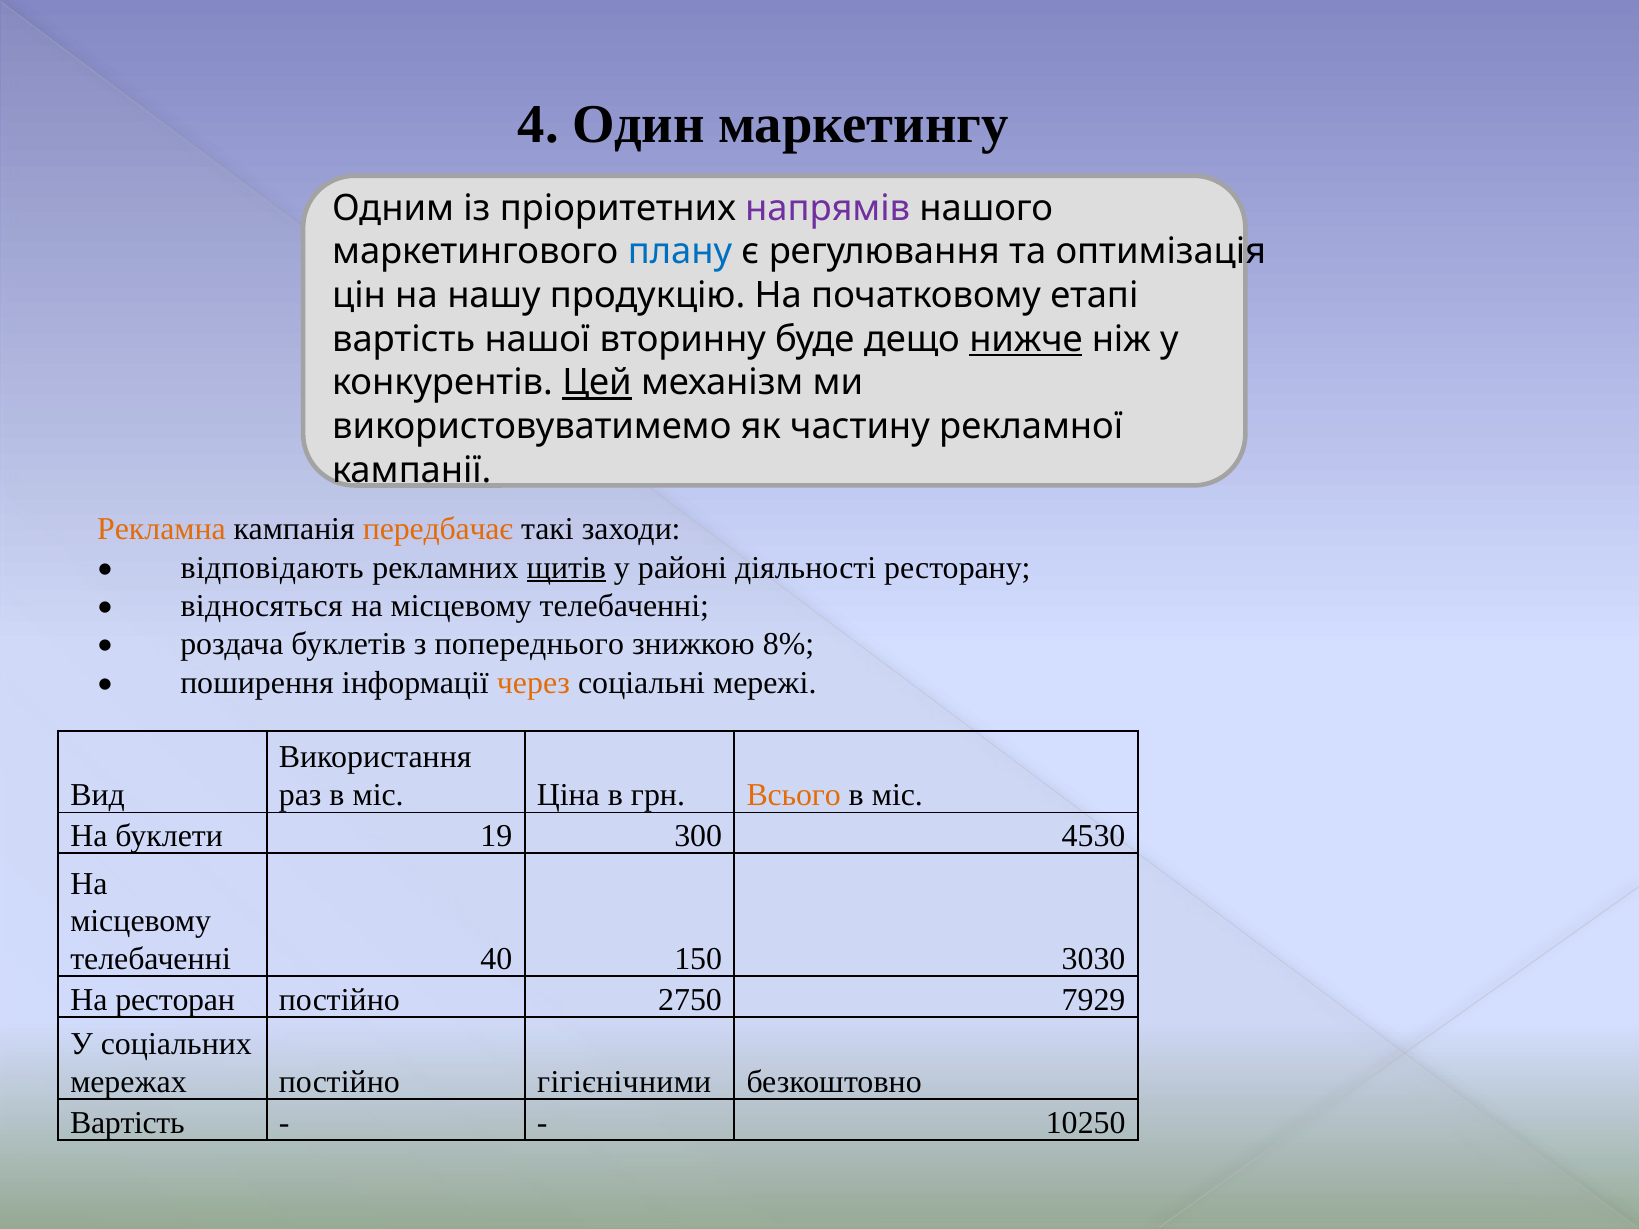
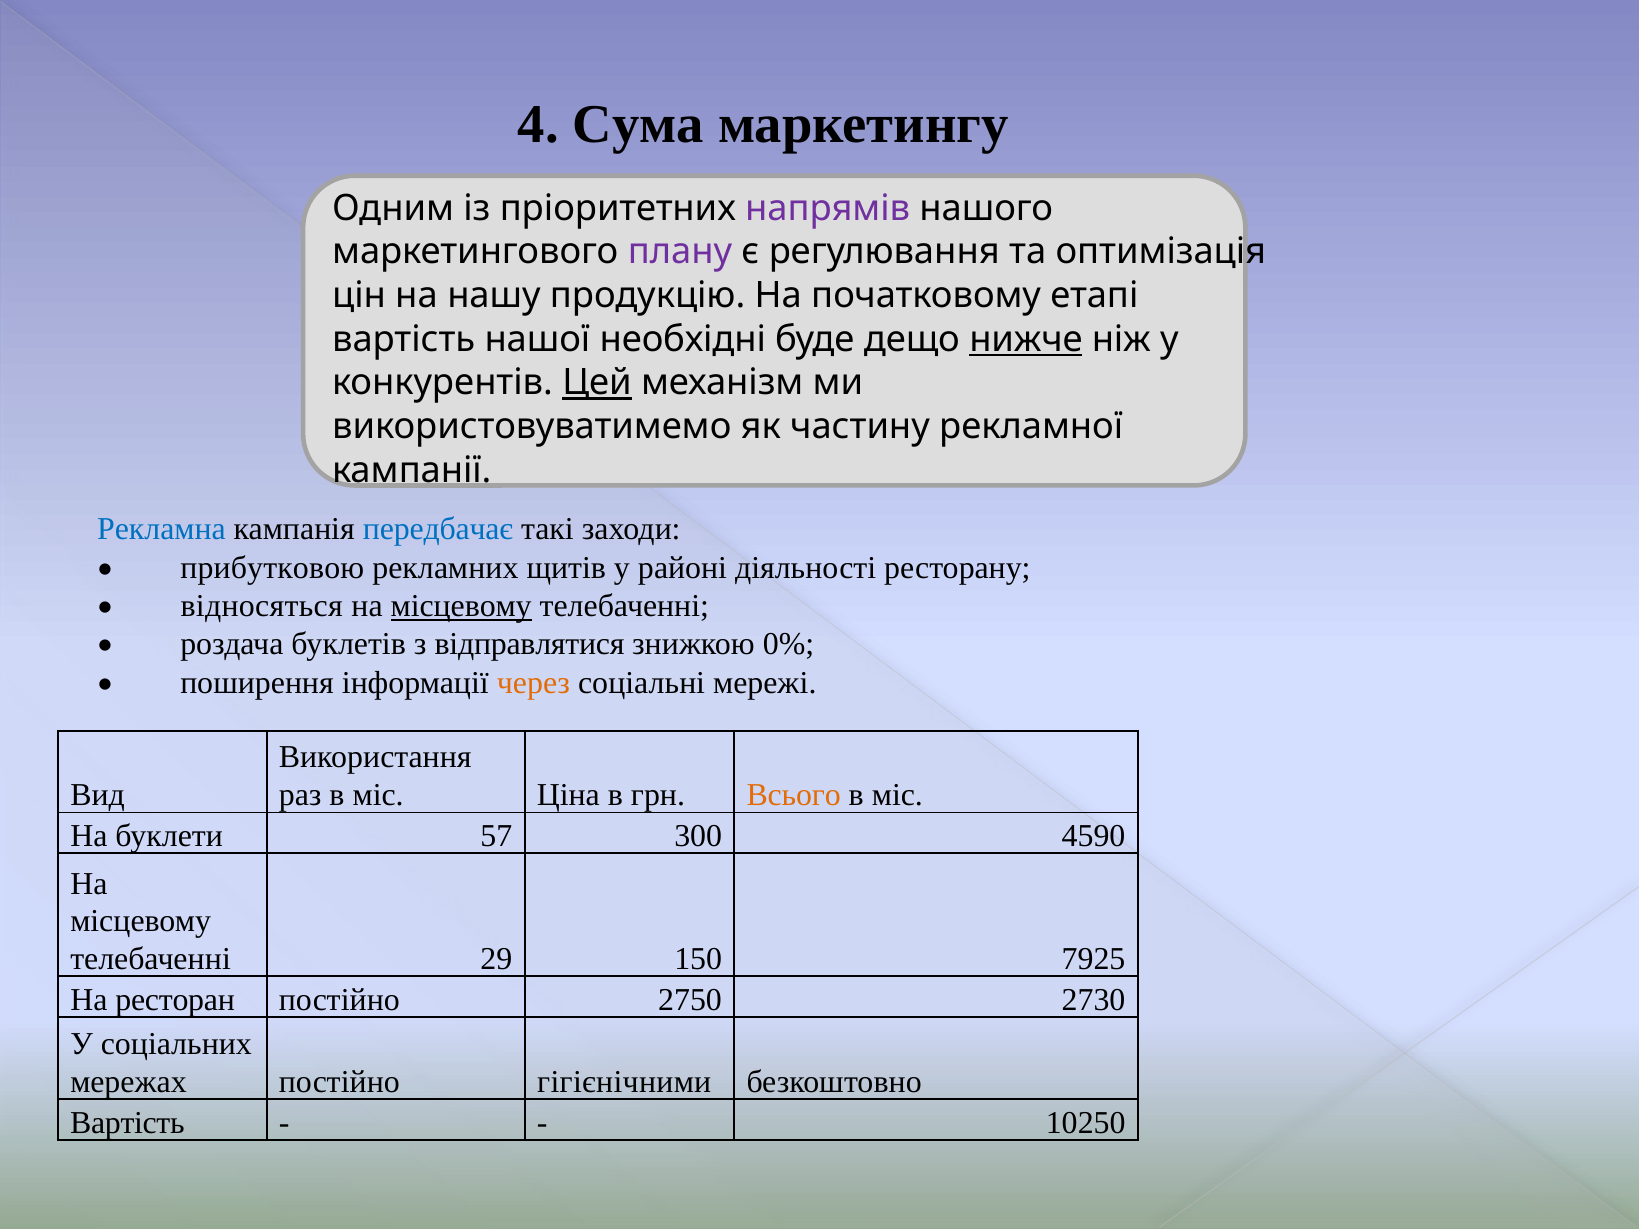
Один: Один -> Сума (638, 124)
плану colour: blue -> purple (680, 252)
вторинну: вторинну -> необхідні (683, 339)
Рекламна colour: orange -> blue (161, 530)
передбачає colour: orange -> blue (438, 530)
відповідають: відповідають -> прибутковою (272, 568)
щитів underline: present -> none (566, 568)
місцевому underline: none -> present (461, 606)
попереднього: попереднього -> відправлятися (530, 644)
8%: 8% -> 0% (788, 644)
19: 19 -> 57 (496, 836)
4530: 4530 -> 4590 (1094, 836)
40: 40 -> 29 (496, 959)
3030: 3030 -> 7925 (1094, 959)
7929: 7929 -> 2730 (1094, 1000)
